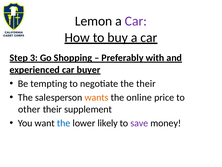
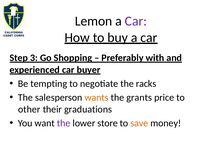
the their: their -> racks (146, 83)
online: online -> grants (139, 97)
supplement: supplement -> graduations (88, 109)
the colour: blue -> purple (64, 123)
likely: likely -> store (108, 123)
save colour: purple -> orange (139, 123)
